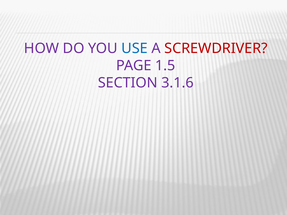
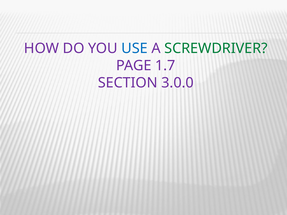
SCREWDRIVER colour: red -> green (216, 48)
1.5: 1.5 -> 1.7 (165, 66)
3.1.6: 3.1.6 -> 3.0.0 (178, 83)
